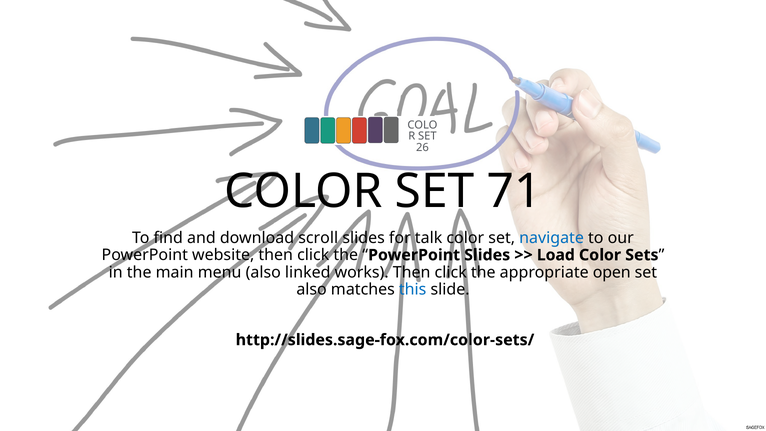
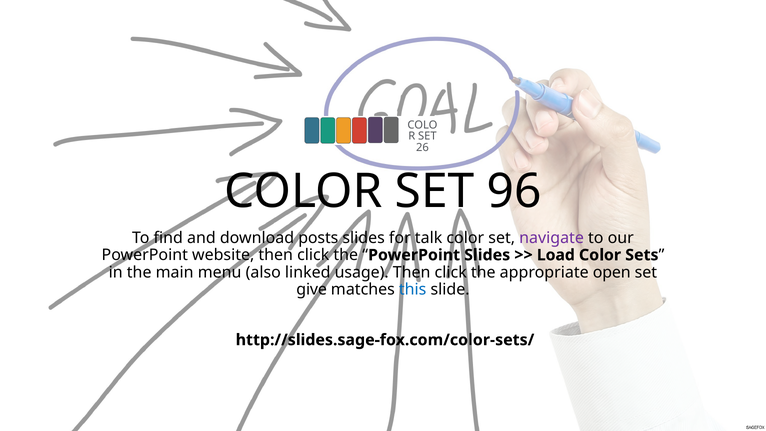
71: 71 -> 96 (514, 191)
scroll: scroll -> posts (318, 238)
navigate colour: blue -> purple (552, 238)
works: works -> usage (362, 272)
also: also -> give (312, 289)
